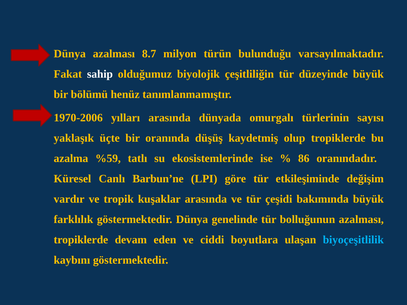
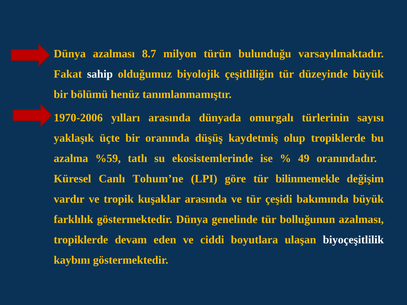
86: 86 -> 49 (304, 159)
Barbun’ne: Barbun’ne -> Tohum’ne (158, 179)
etkileşiminde: etkileşiminde -> bilinmemekle (308, 179)
biyoçeşitlilik colour: light blue -> white (353, 240)
